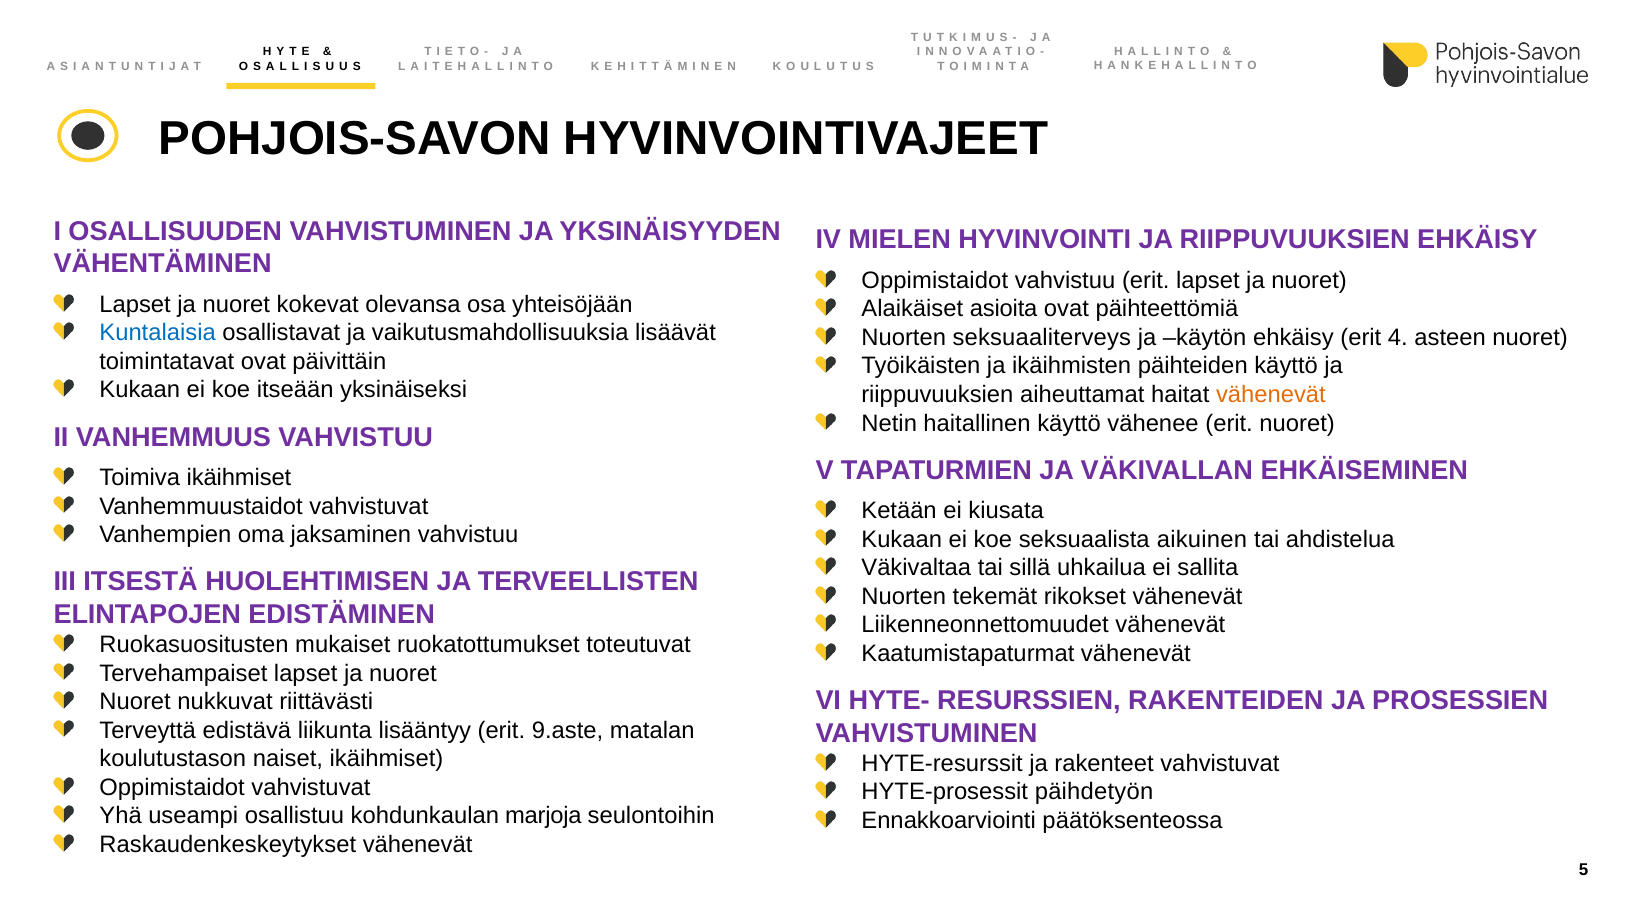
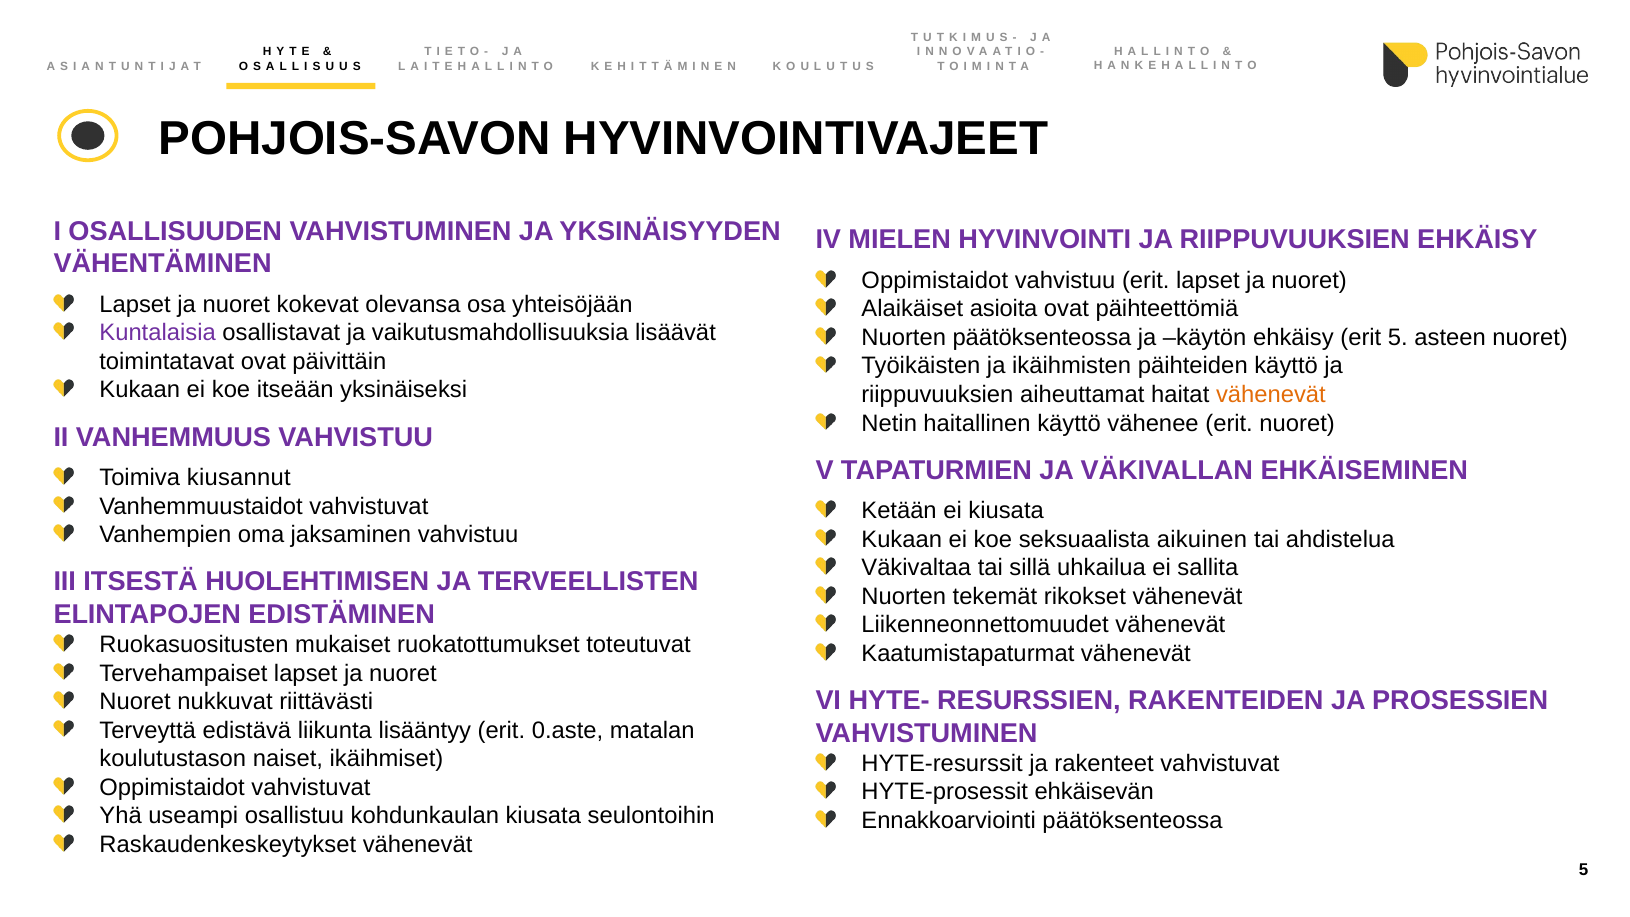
Kuntalaisia colour: blue -> purple (158, 333)
Nuorten seksuaaliterveys: seksuaaliterveys -> päätöksenteossa (1042, 337)
erit 4: 4 -> 5 (1398, 337)
Toimiva ikäihmiset: ikäihmiset -> kiusannut (239, 478)
9.aste: 9.aste -> 0.aste (568, 730)
päihdetyön: päihdetyön -> ehkäisevän (1094, 792)
kohdunkaulan marjoja: marjoja -> kiusata (543, 816)
